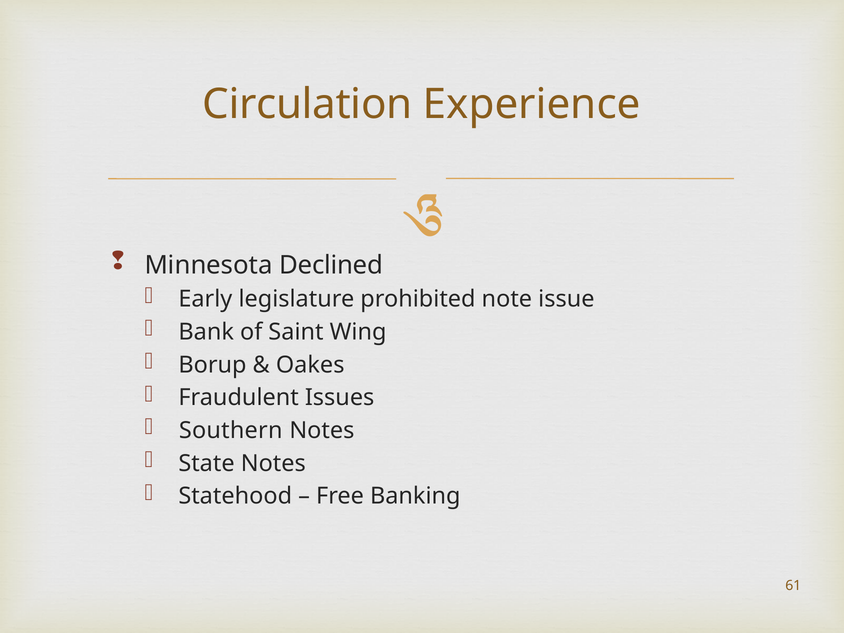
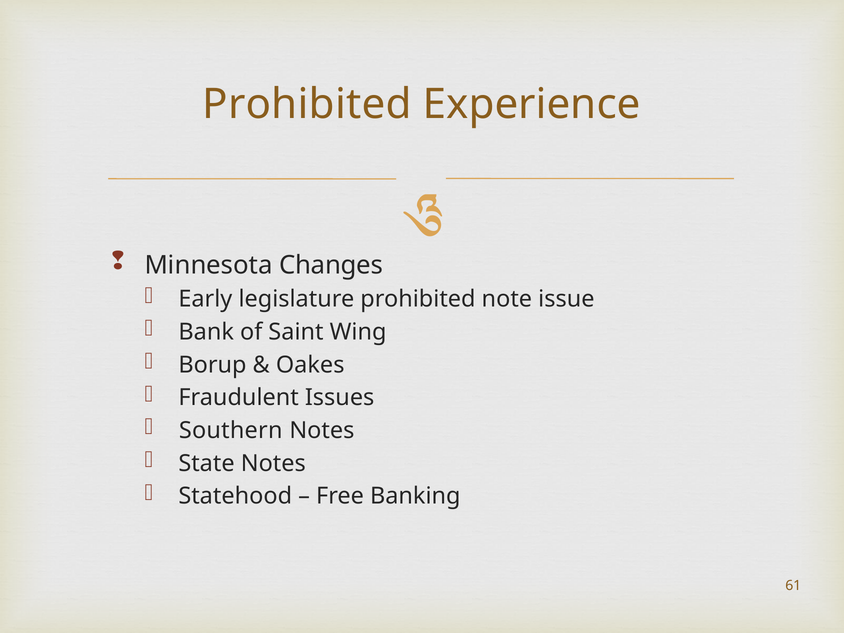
Circulation: Circulation -> Prohibited (307, 104)
Declined: Declined -> Changes (331, 265)
